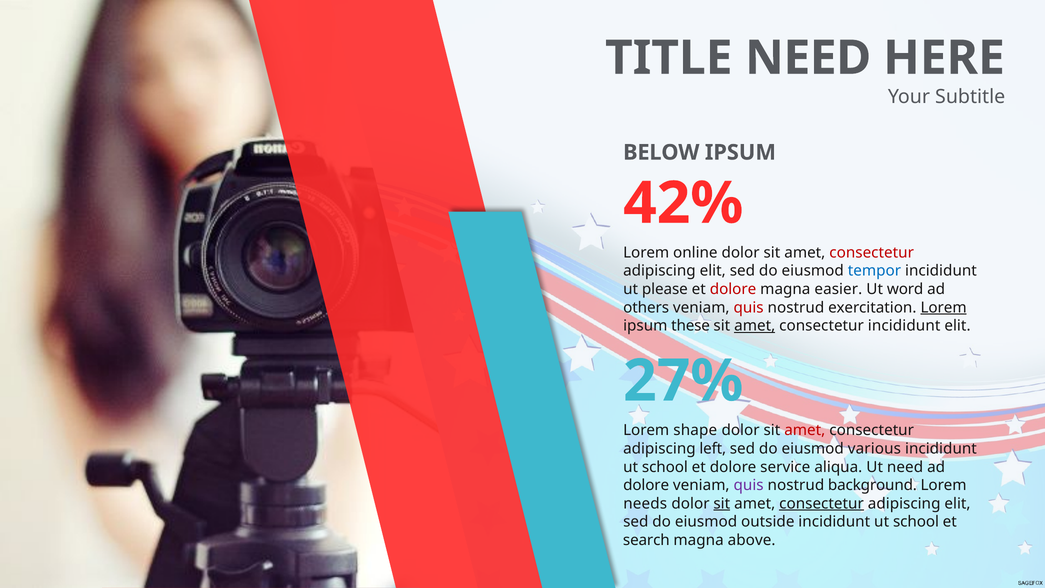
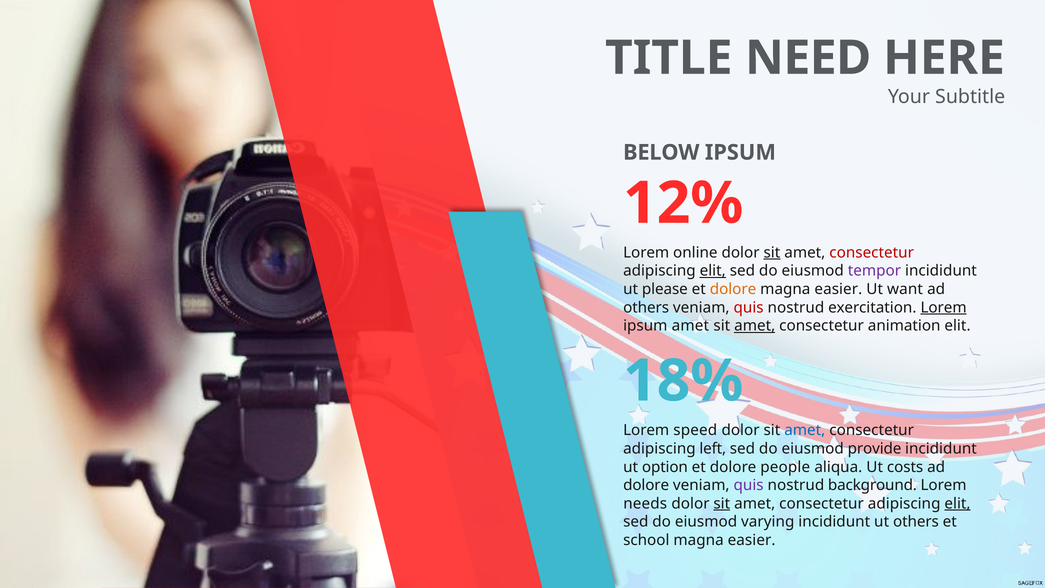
42%: 42% -> 12% (683, 203)
sit underline: none -> present (772, 253)
elit underline: none -> present (713, 271)
tempor colour: blue -> purple (874, 271)
dolore colour: red -> orange (733, 289)
word: word -> want (905, 289)
ipsum these: these -> amet (690, 326)
consectetur incididunt: incididunt -> animation (904, 326)
27%: 27% -> 18% (683, 381)
shape: shape -> speed (695, 430)
amet colour: red -> blue (805, 430)
various: various -> provide (875, 449)
school: school -> option (665, 467)
service: service -> people (785, 467)
Ut need: need -> costs (905, 467)
consectetur underline: present -> none (822, 503)
elit underline: none -> present (958, 503)
outside: outside -> varying (768, 522)
school: school -> others (916, 522)
search: search -> school (646, 540)
above: above -> easier (752, 540)
